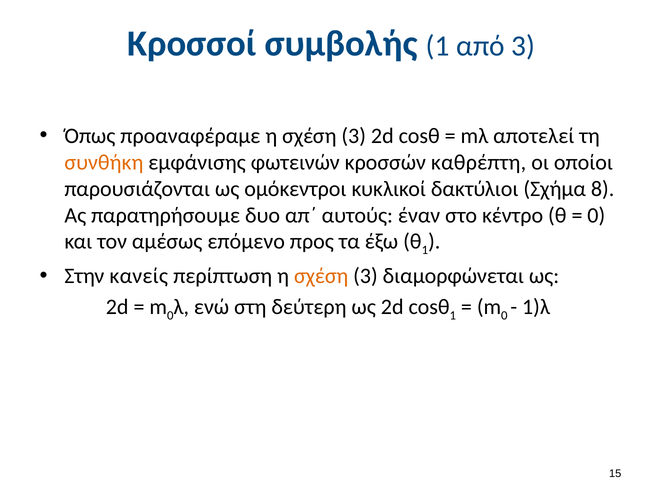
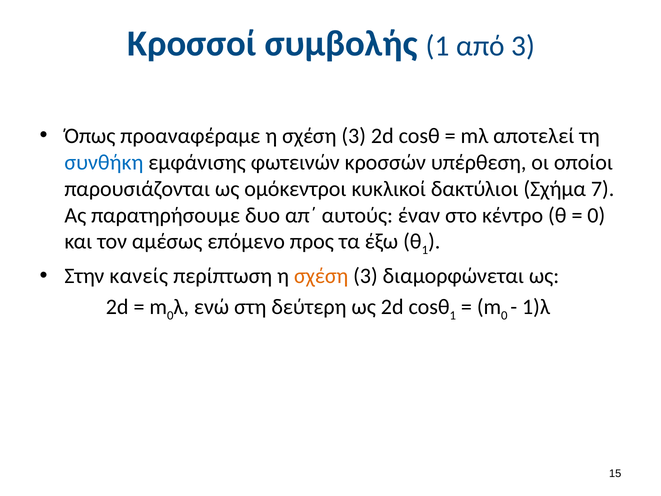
συνθήκη colour: orange -> blue (104, 162)
καθρέπτη: καθρέπτη -> υπέρθεση (479, 162)
8: 8 -> 7 (603, 189)
